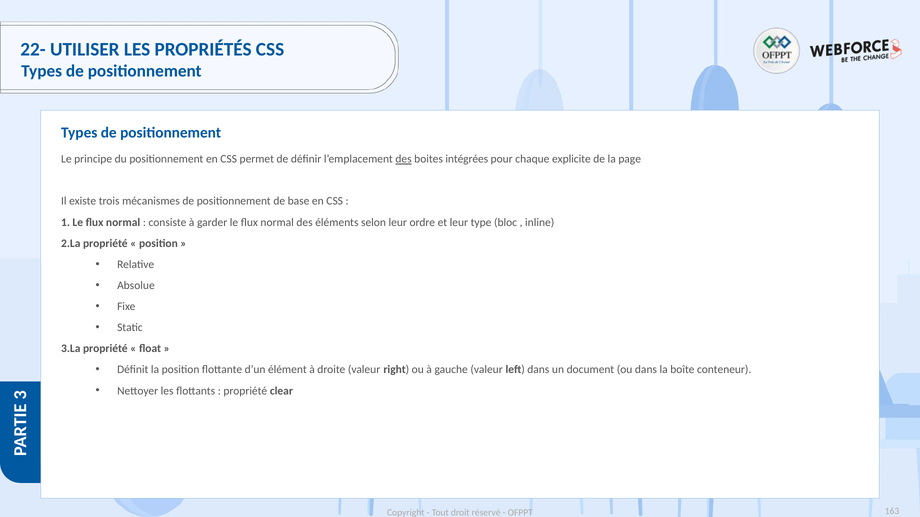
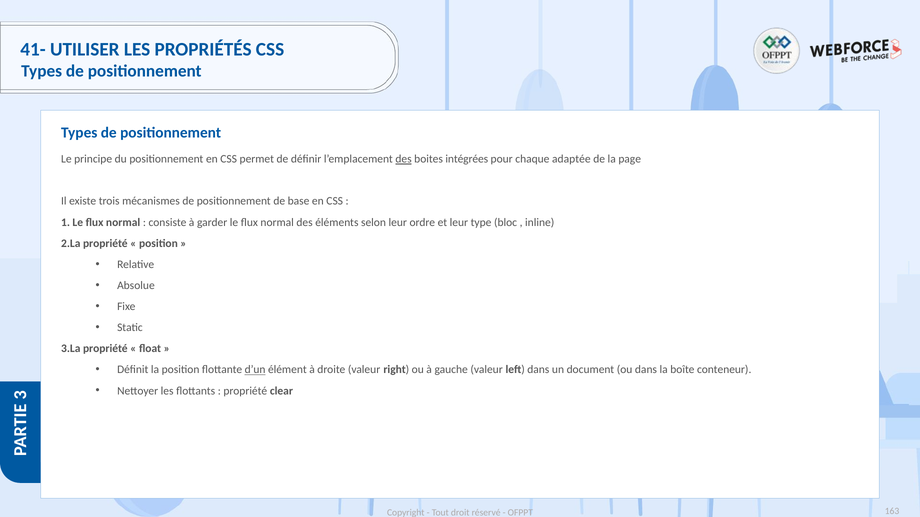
22-: 22- -> 41- (33, 50)
explicite: explicite -> adaptée (571, 159)
d’un underline: none -> present (255, 370)
